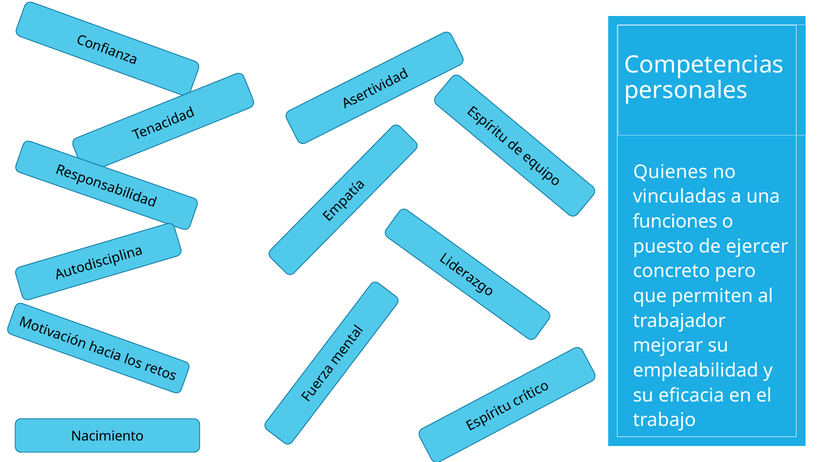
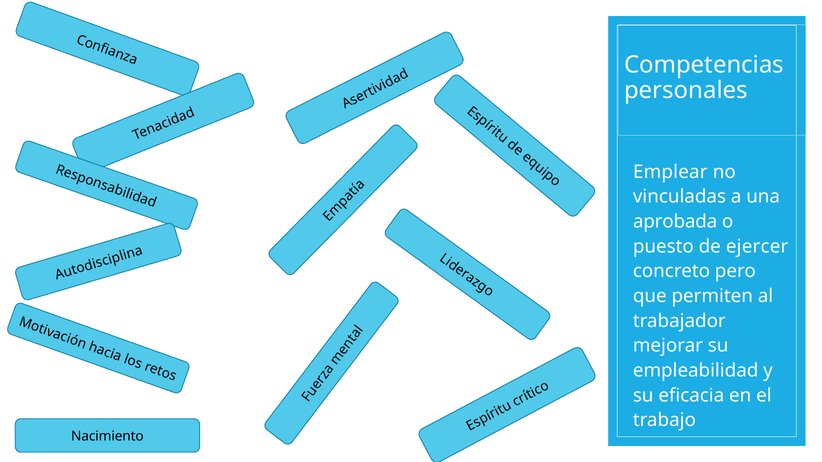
Quienes: Quienes -> Emplear (670, 172)
funciones: funciones -> aprobada (675, 222)
